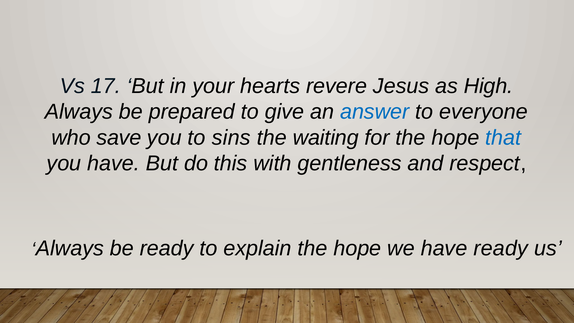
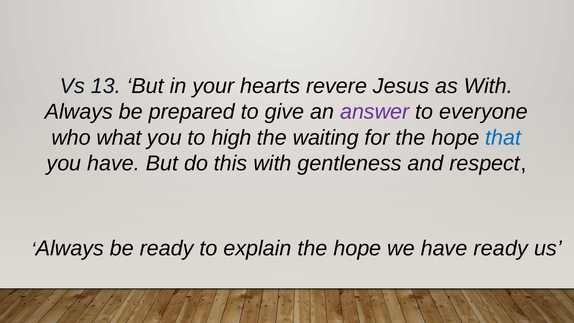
17: 17 -> 13 (106, 86)
as High: High -> With (488, 86)
answer colour: blue -> purple (375, 112)
save: save -> what (119, 138)
sins: sins -> high (231, 138)
